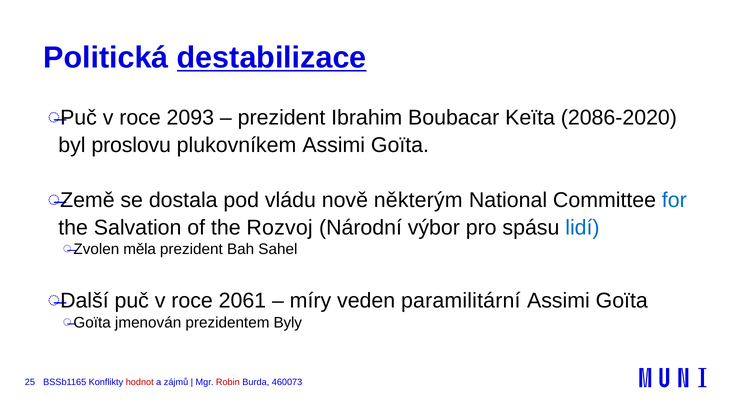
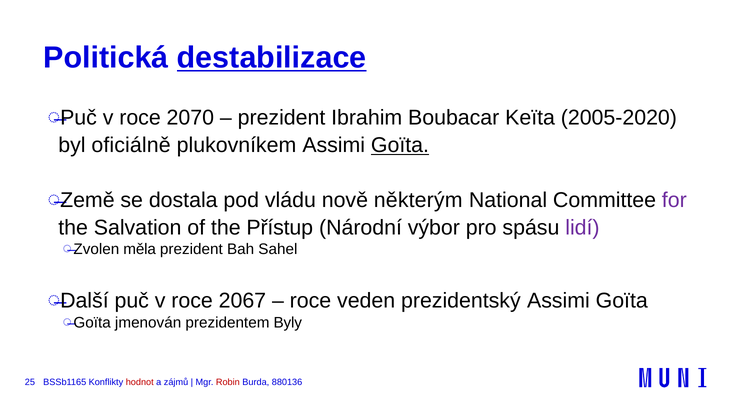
2093: 2093 -> 2070 (190, 118)
2086-2020: 2086-2020 -> 2005-2020 (619, 118)
proslovu: proslovu -> oficiálně (131, 145)
Goïta underline: none -> present (400, 145)
for colour: blue -> purple (674, 200)
Rozvoj: Rozvoj -> Přístup (280, 228)
lidí colour: blue -> purple (582, 228)
2061: 2061 -> 2067 (242, 301)
míry: míry -> roce (310, 301)
paramilitární: paramilitární -> prezidentský (461, 301)
460073: 460073 -> 880136 (287, 382)
